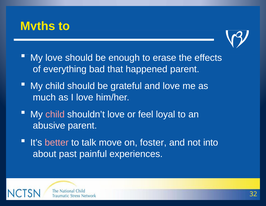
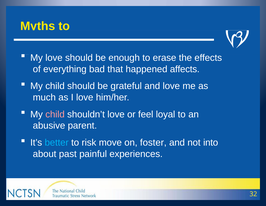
happened parent: parent -> affects (185, 69)
better colour: pink -> light blue (57, 142)
talk: talk -> risk (89, 142)
